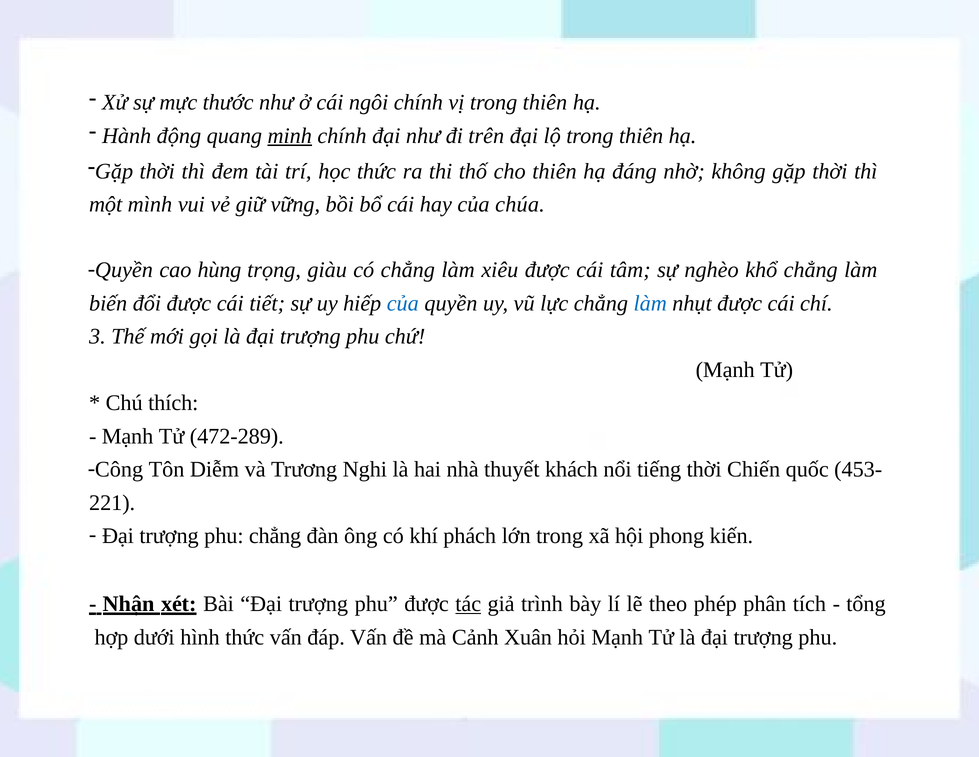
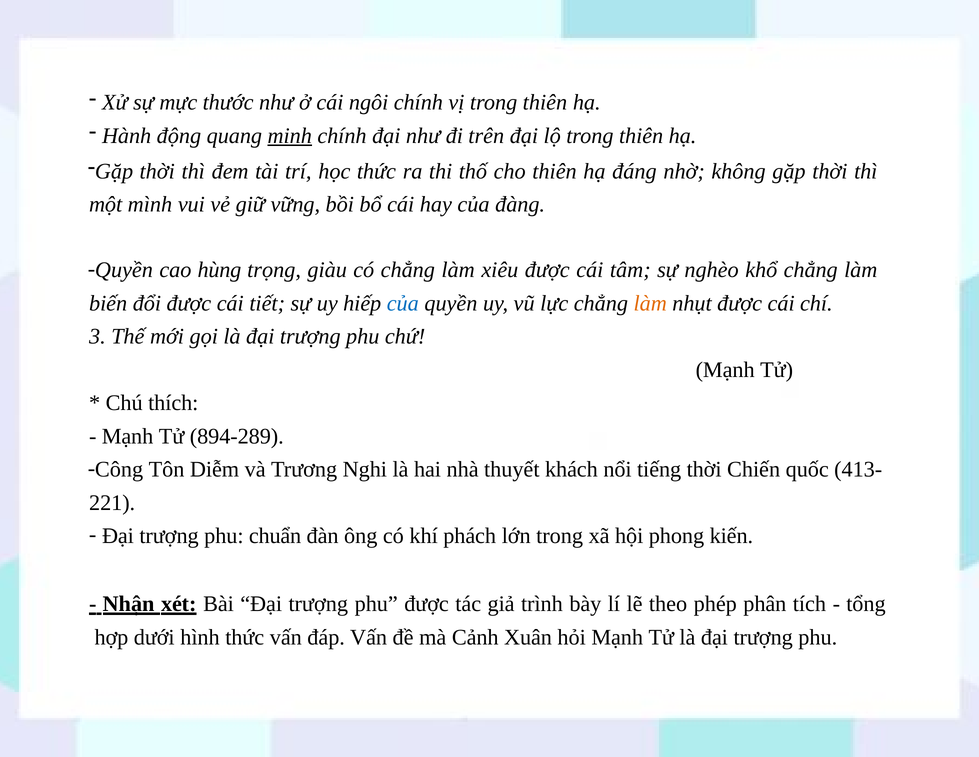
chúa: chúa -> đàng (520, 204)
làm colour: blue -> orange (650, 303)
472-289: 472-289 -> 894-289 (237, 436)
453-: 453- -> 413- (858, 469)
phu chẳng: chẳng -> chuẩn (275, 536)
tác underline: present -> none (468, 604)
